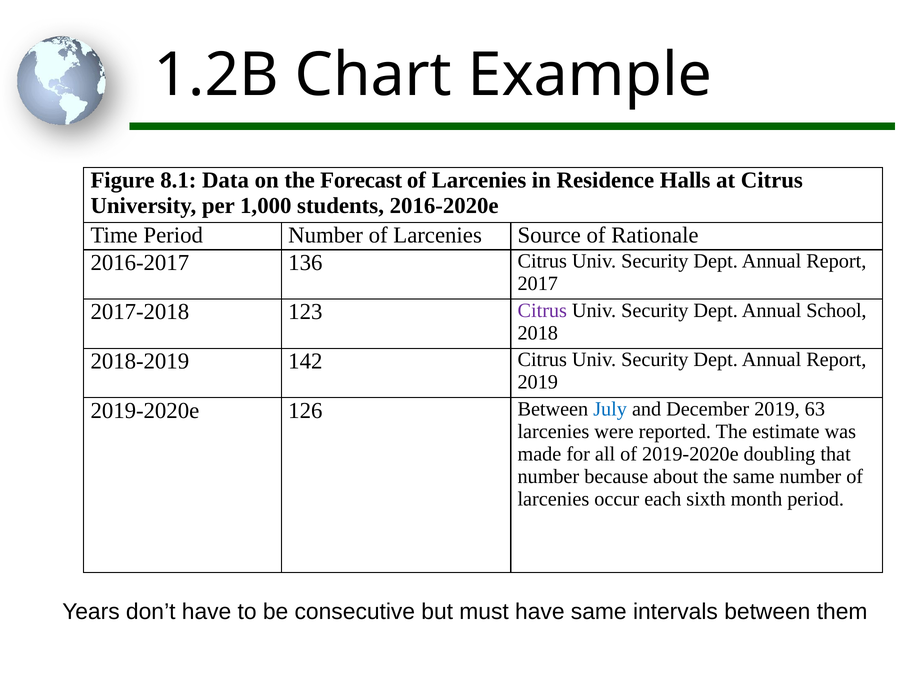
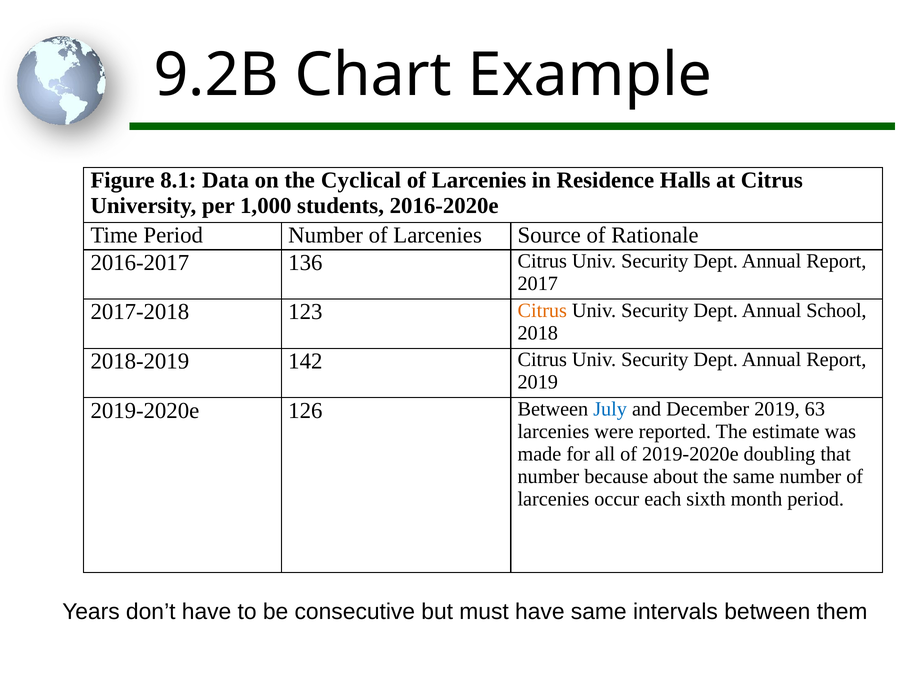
1.2B: 1.2B -> 9.2B (216, 75)
Forecast: Forecast -> Cyclical (361, 180)
Citrus colour: purple -> orange (542, 310)
